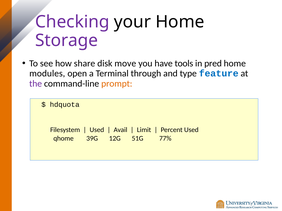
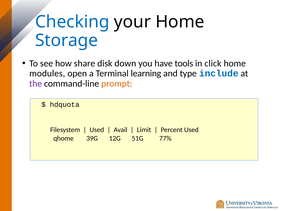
Checking colour: purple -> blue (72, 22)
Storage colour: purple -> blue (67, 41)
move: move -> down (125, 63)
pred: pred -> click (213, 63)
through: through -> learning (146, 74)
feature: feature -> include (219, 74)
